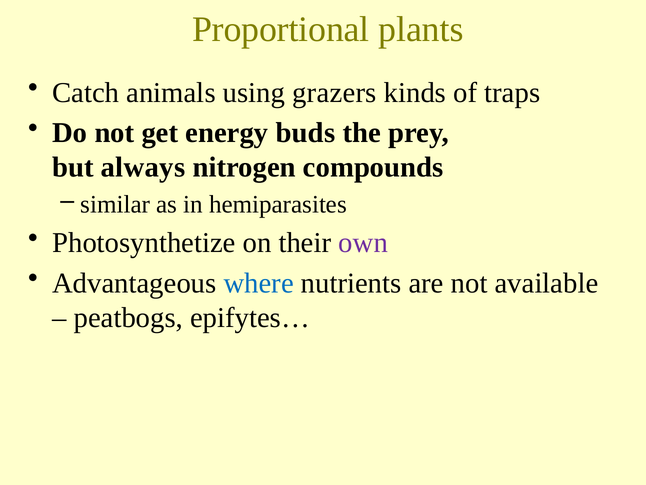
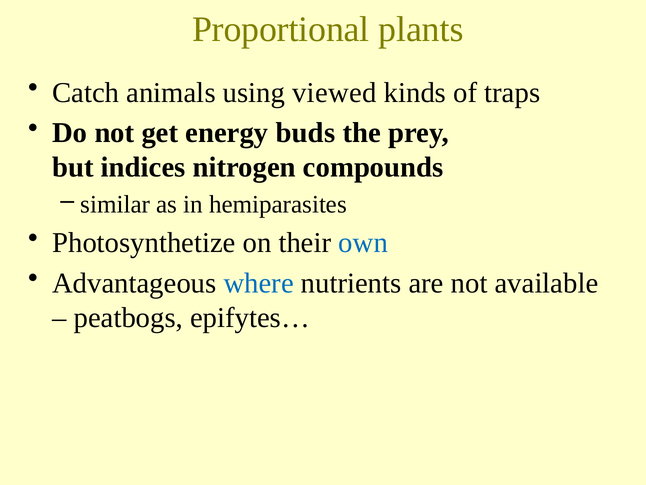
grazers: grazers -> viewed (334, 92)
always: always -> indices (143, 167)
own colour: purple -> blue (363, 243)
